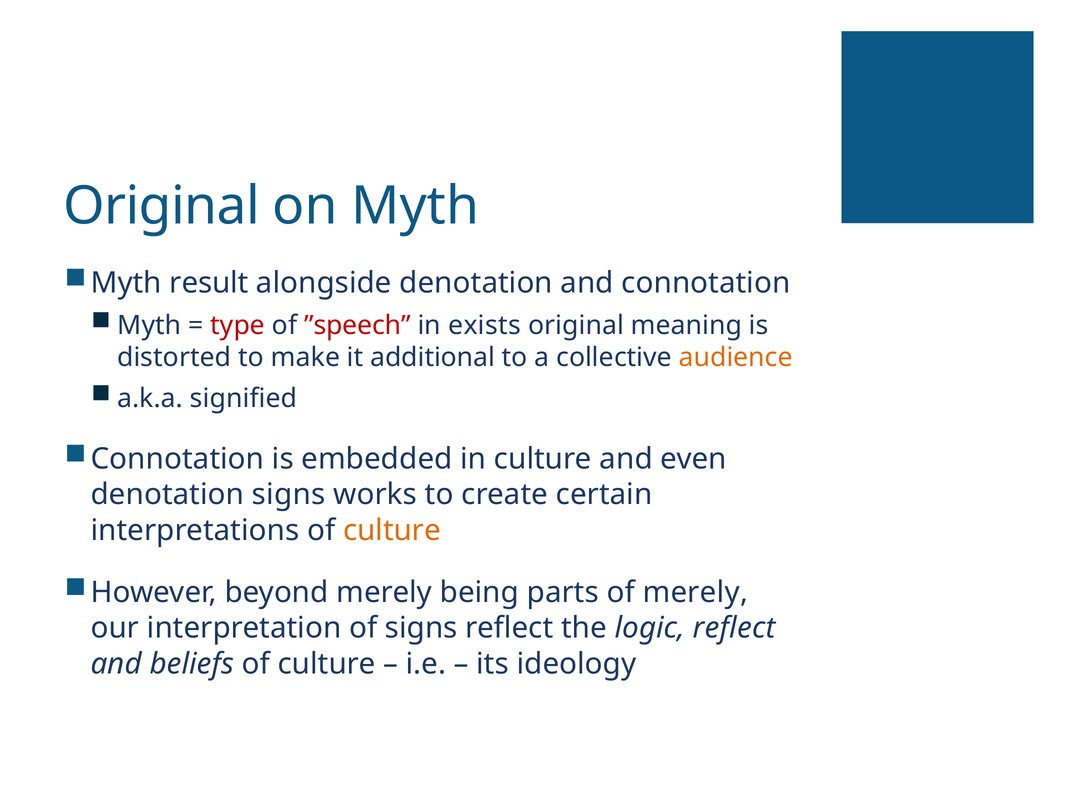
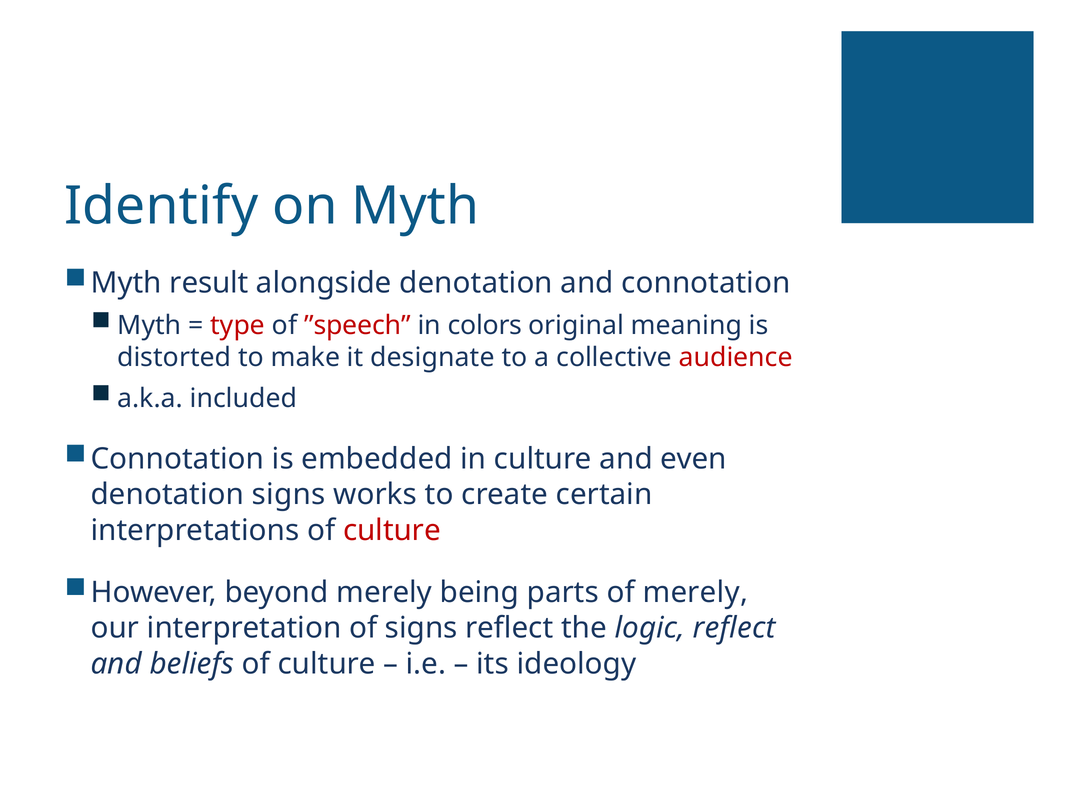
Original: Original -> Identify (161, 206)
exists: exists -> colors (485, 326)
additional: additional -> designate (433, 358)
audience colour: orange -> red (736, 358)
signified: signified -> included (244, 399)
culture colour: orange -> red (392, 530)
